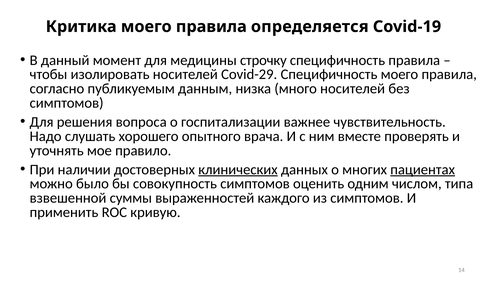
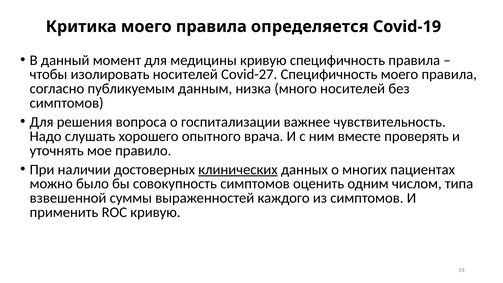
медицины строчку: строчку -> кривую (263, 60)
Covid-29: Covid-29 -> Covid-27 (249, 74)
пациентах underline: present -> none (423, 169)
